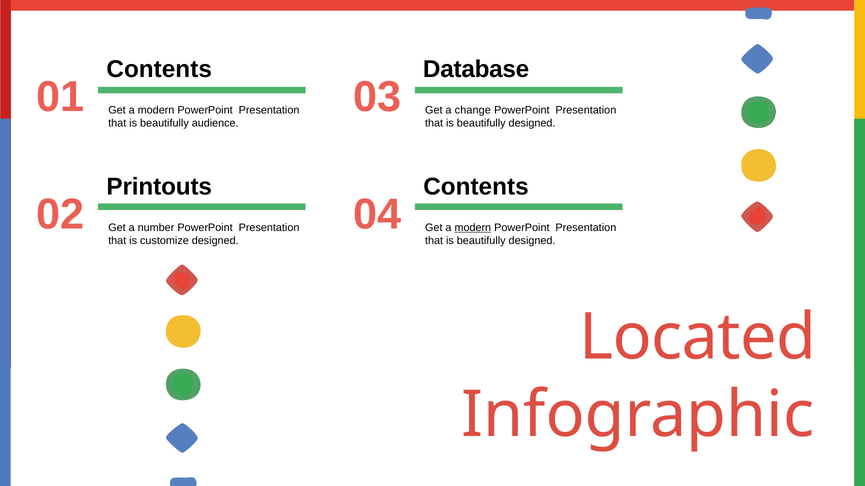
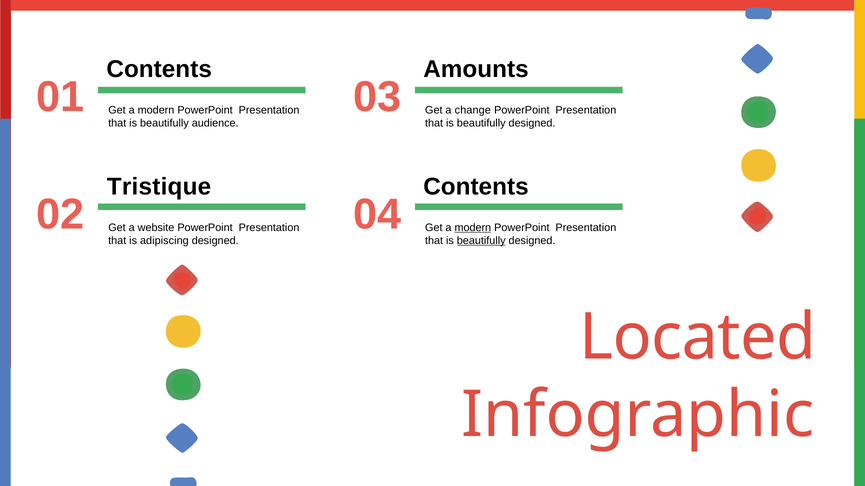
Database: Database -> Amounts (476, 69)
Printouts: Printouts -> Tristique (159, 187)
number: number -> website (156, 228)
customize: customize -> adipiscing (164, 241)
beautifully underline: none -> present (481, 241)
